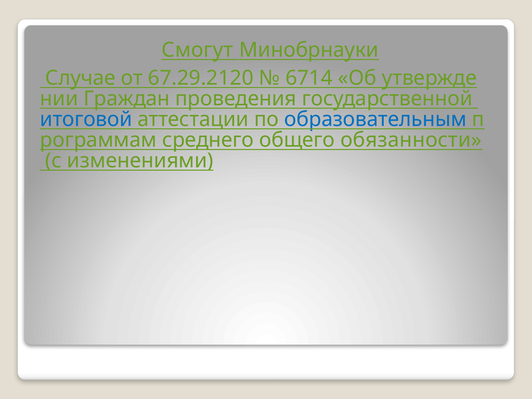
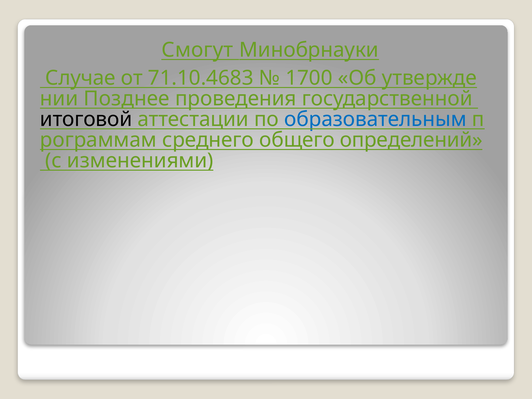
67.29.2120: 67.29.2120 -> 71.10.4683 (201, 78)
6714: 6714 -> 1700 (309, 78)
Граждан: Граждан -> Позднее (127, 99)
итоговой colour: blue -> black (86, 119)
обязанности: обязанности -> определений (411, 140)
